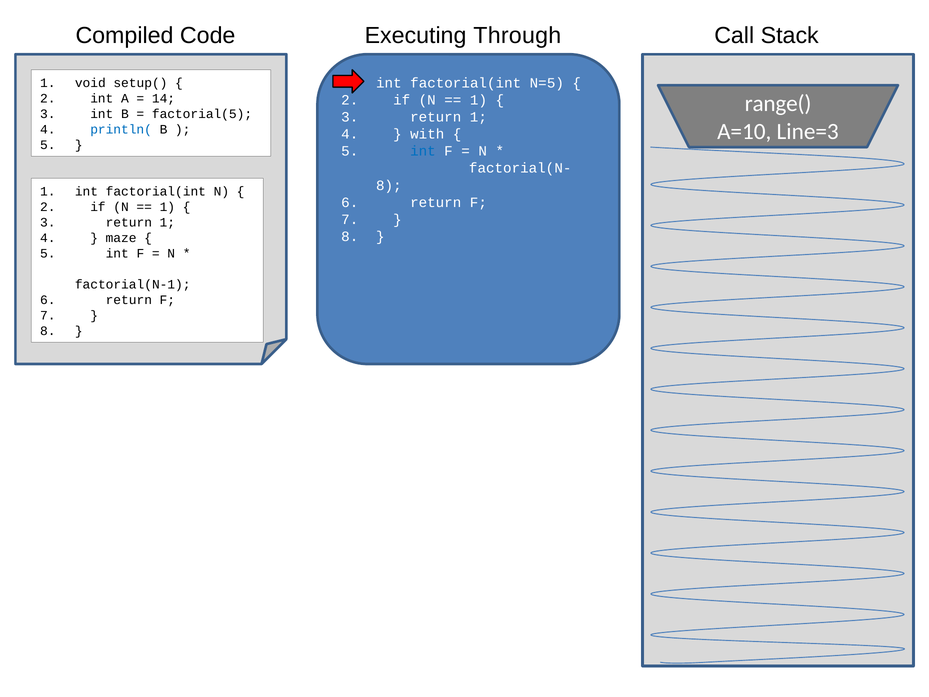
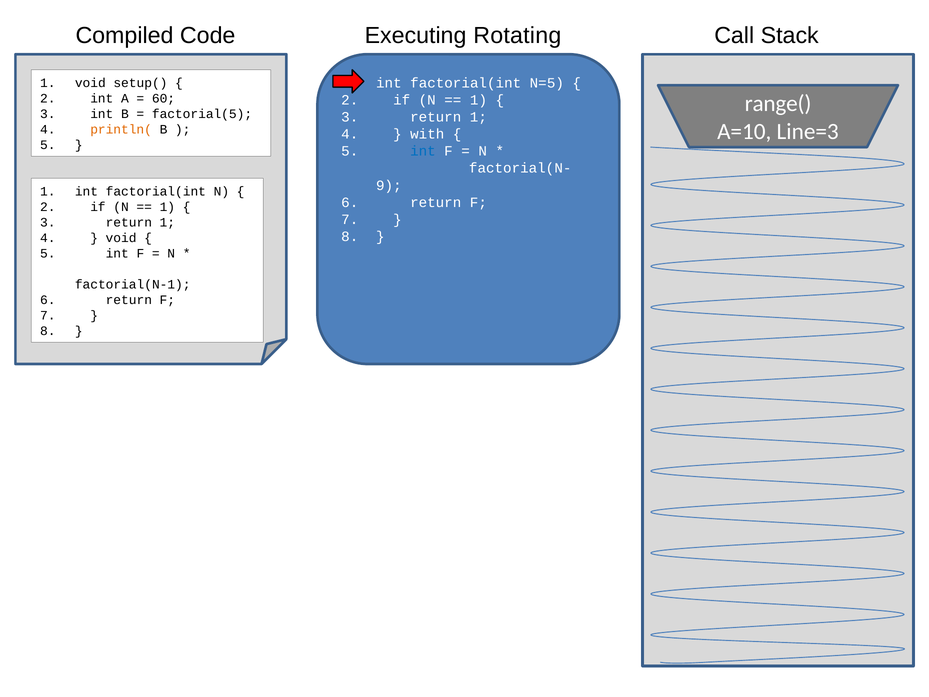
Through: Through -> Rotating (517, 36)
14: 14 -> 60 (163, 98)
println( colour: blue -> orange (121, 129)
8: 8 -> 9 (389, 185)
maze: maze -> void (121, 238)
